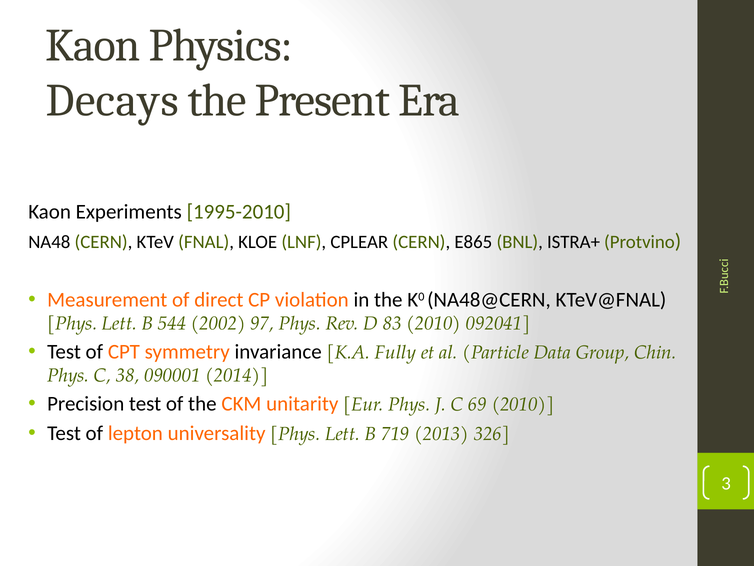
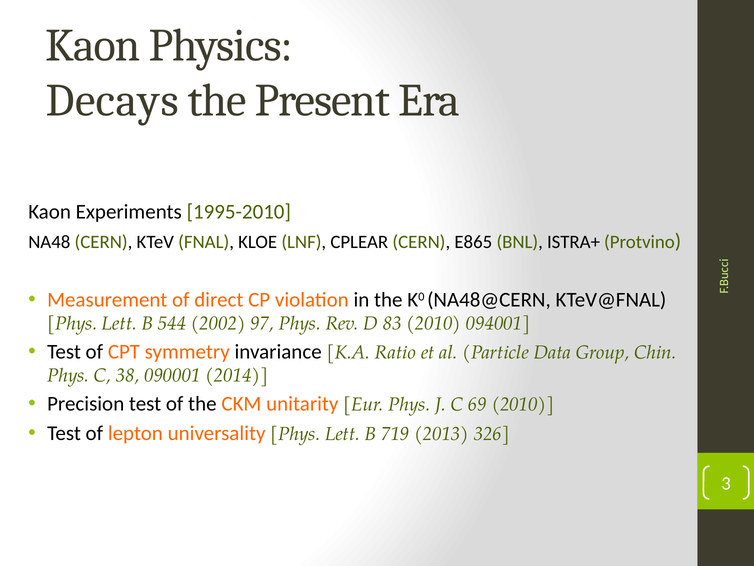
092041: 092041 -> 094001 (498, 323)
Fully: Fully -> Ratio (396, 352)
